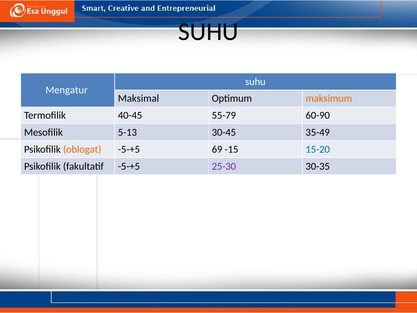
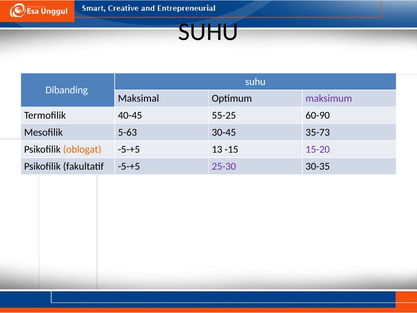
Mengatur: Mengatur -> Dibanding (67, 90)
maksimum colour: orange -> purple (329, 98)
55-79: 55-79 -> 55-25 (224, 115)
5-13: 5-13 -> 5-63 (127, 132)
35-49: 35-49 -> 35-73 (318, 132)
69: 69 -> 13 (217, 149)
15-20 colour: blue -> purple (318, 149)
